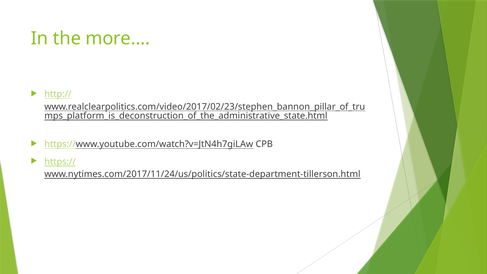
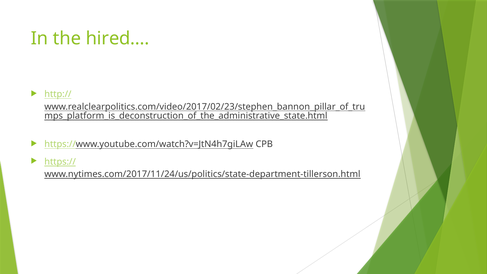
more…: more… -> hired… (118, 38)
